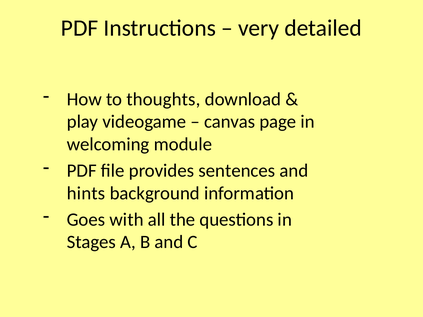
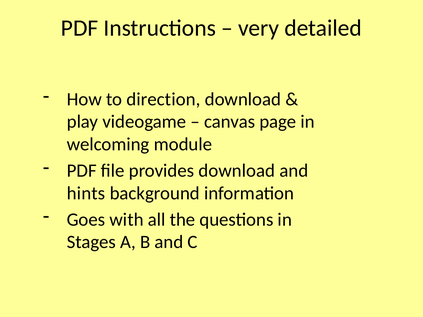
thoughts: thoughts -> direction (163, 99)
provides sentences: sentences -> download (237, 171)
